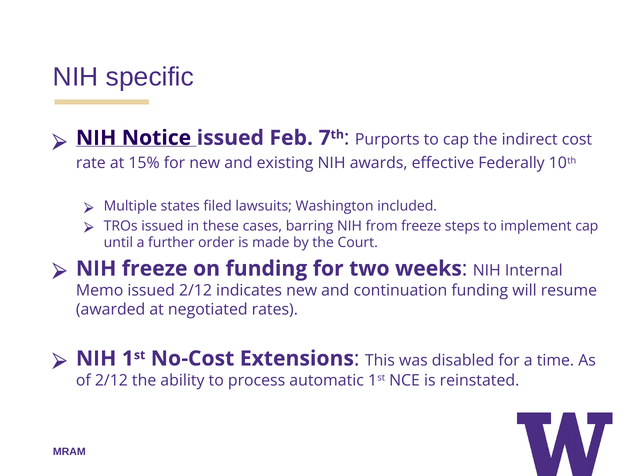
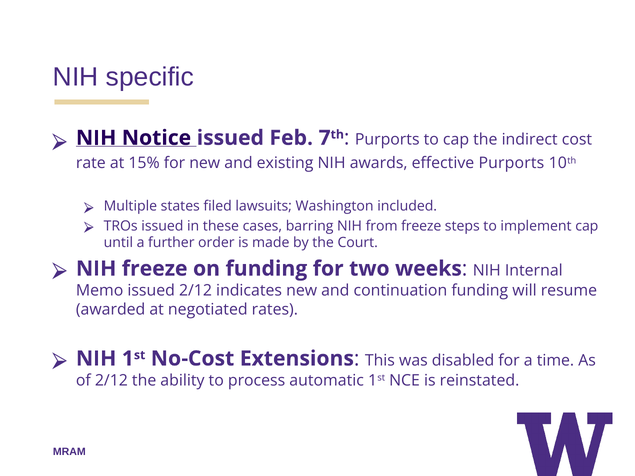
effective Federally: Federally -> Purports (511, 163)
